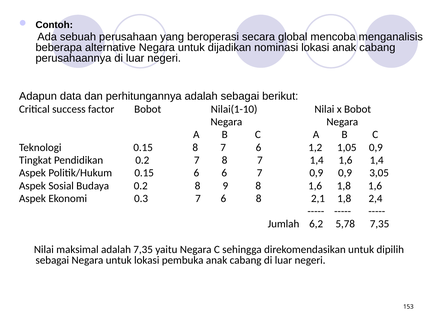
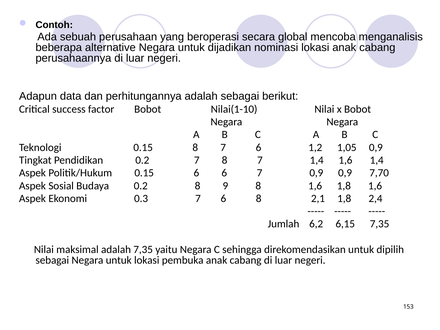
3,05: 3,05 -> 7,70 (379, 173)
5,78: 5,78 -> 6,15 (345, 224)
